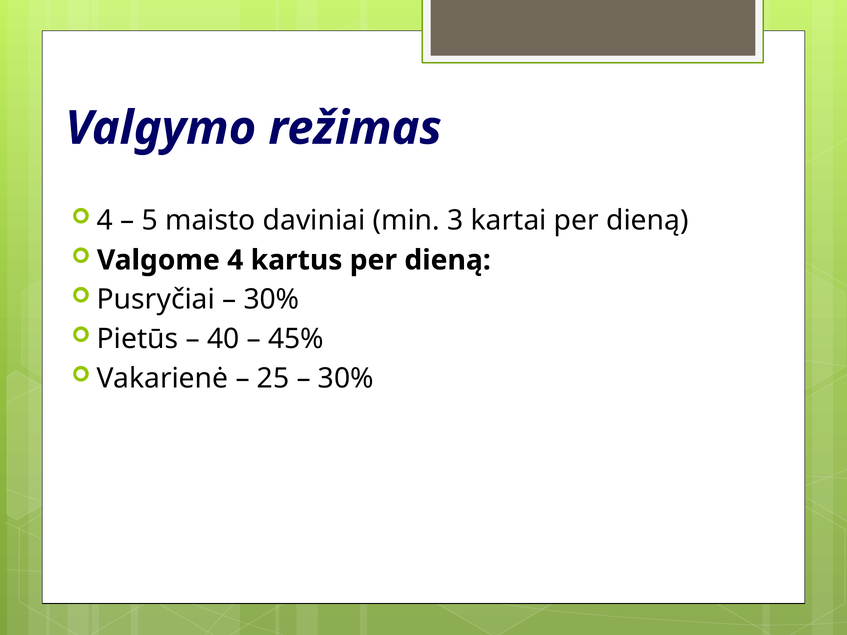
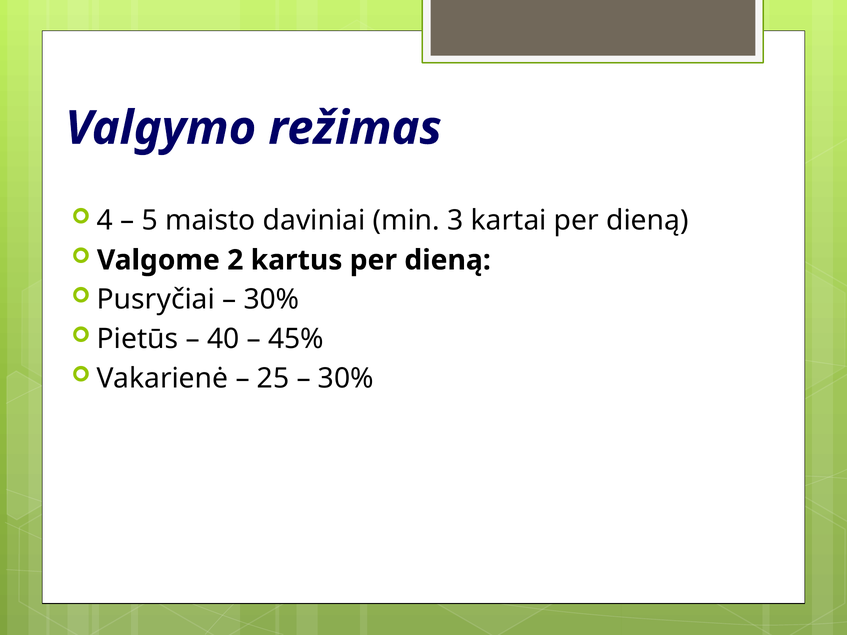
Valgome 4: 4 -> 2 (235, 260)
